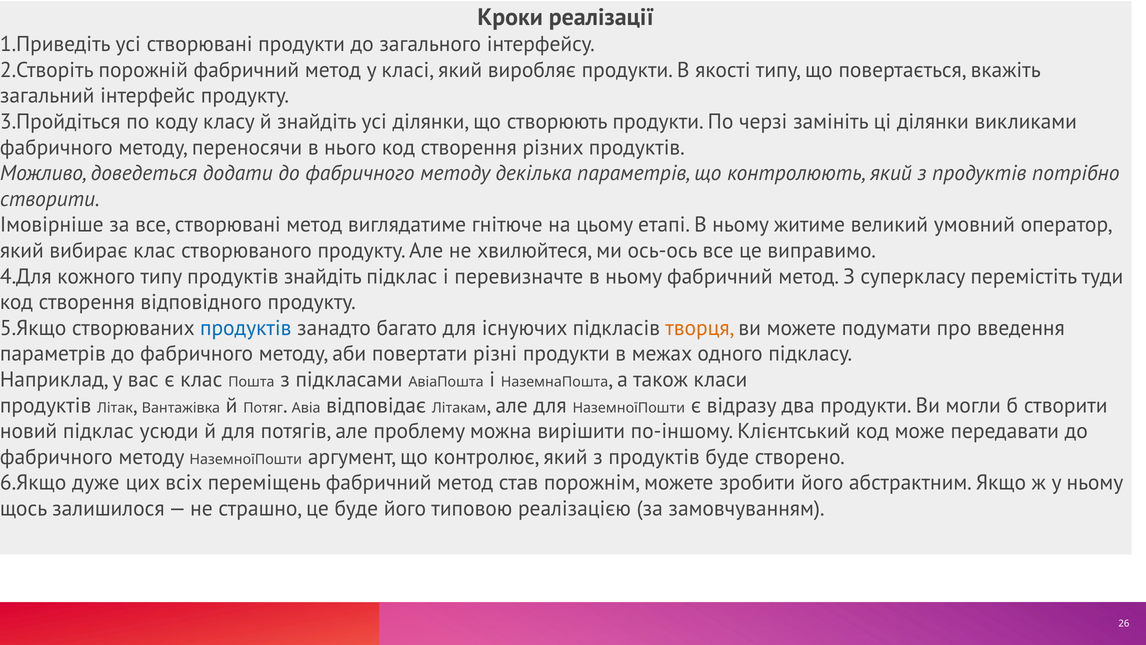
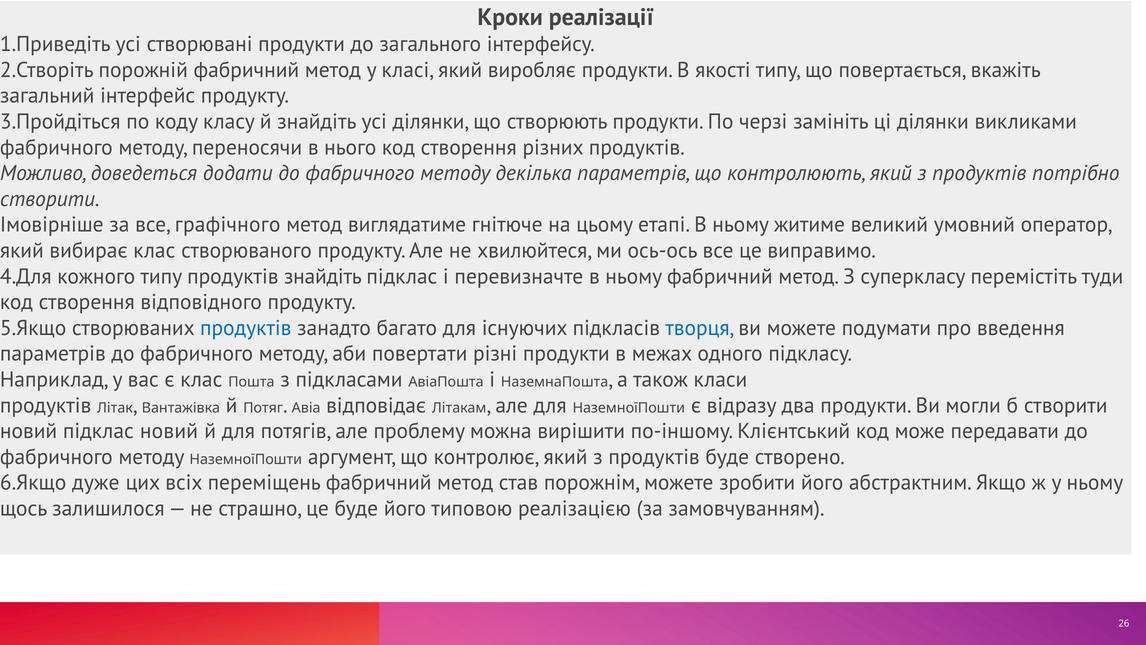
все створювані: створювані -> графічного (228, 225)
творця colour: orange -> blue (700, 328)
підклас усюди: усюди -> новий (169, 431)
